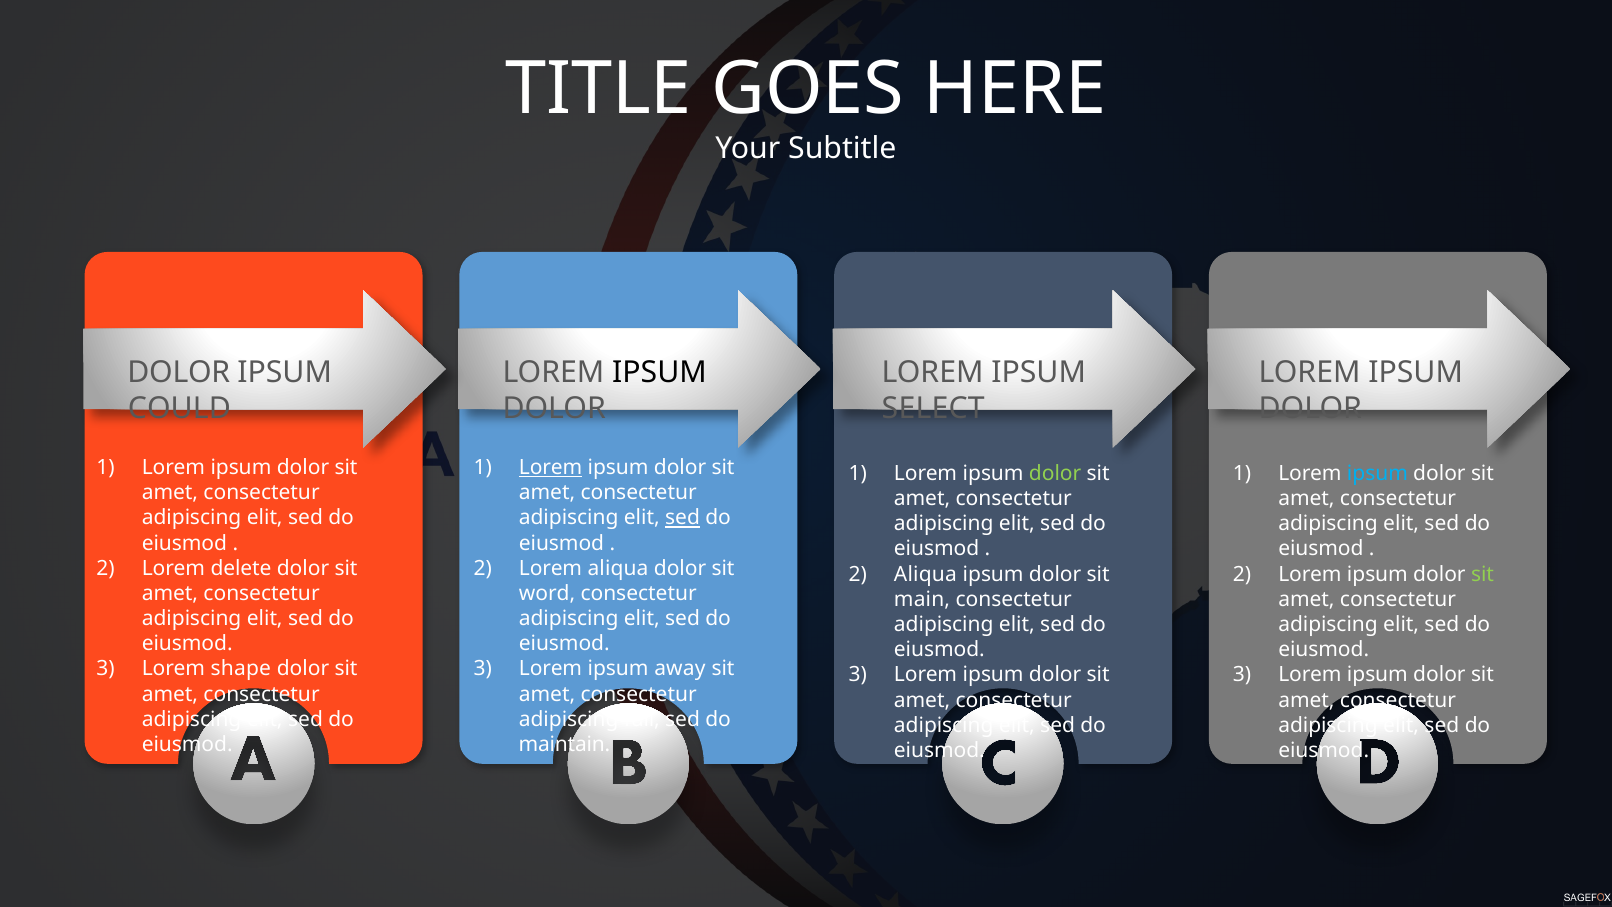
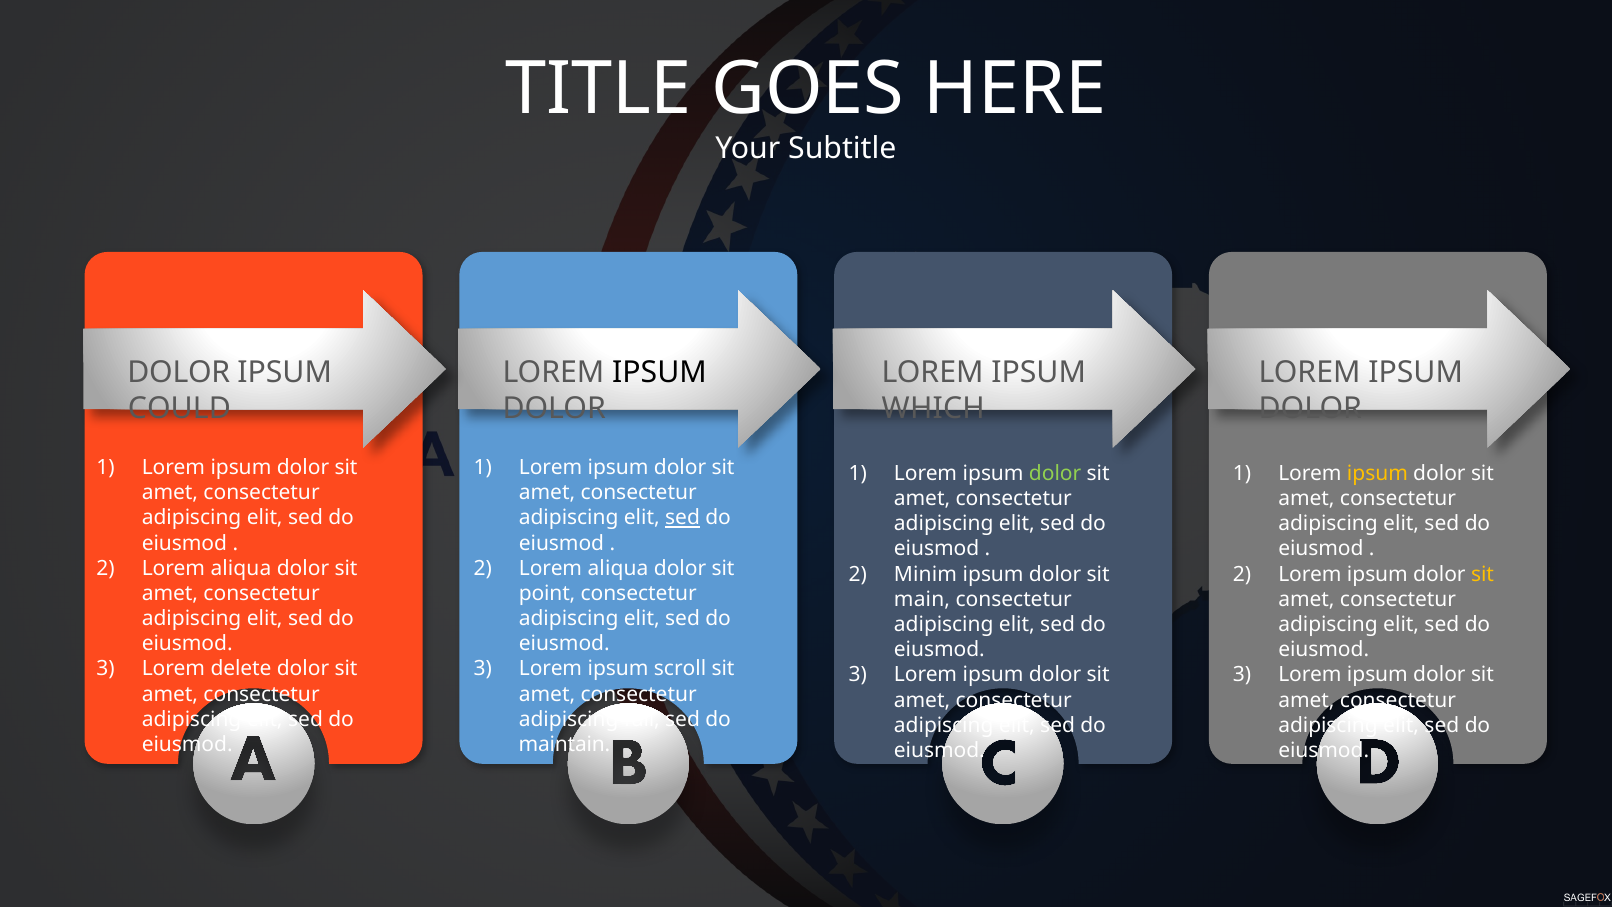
SELECT: SELECT -> WHICH (933, 408)
Lorem underline: present -> none (551, 467)
ipsum colour: light blue -> yellow (1377, 473)
delete: delete -> aliqua (241, 568)
Aliqua: Aliqua -> Minim (925, 574)
sit colour: light green -> yellow (1483, 574)
word: word -> point (547, 593)
shape: shape -> delete (241, 669)
away: away -> scroll (680, 669)
